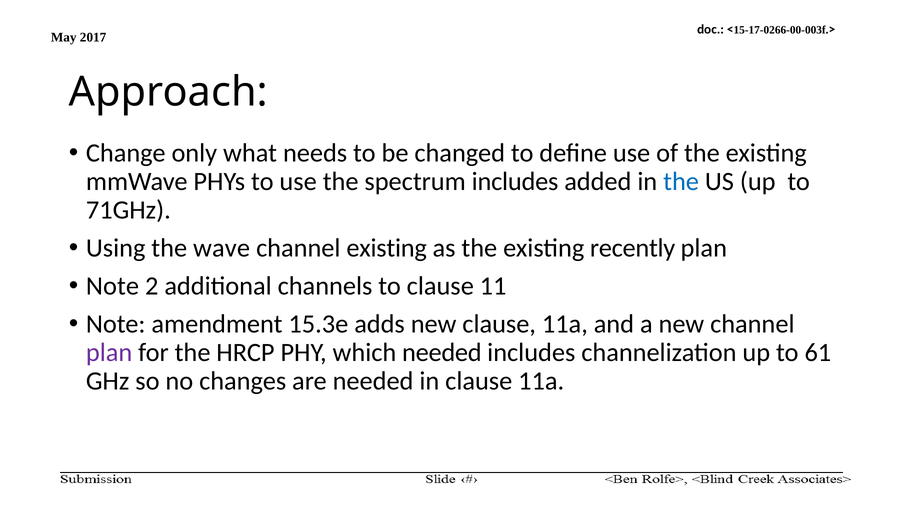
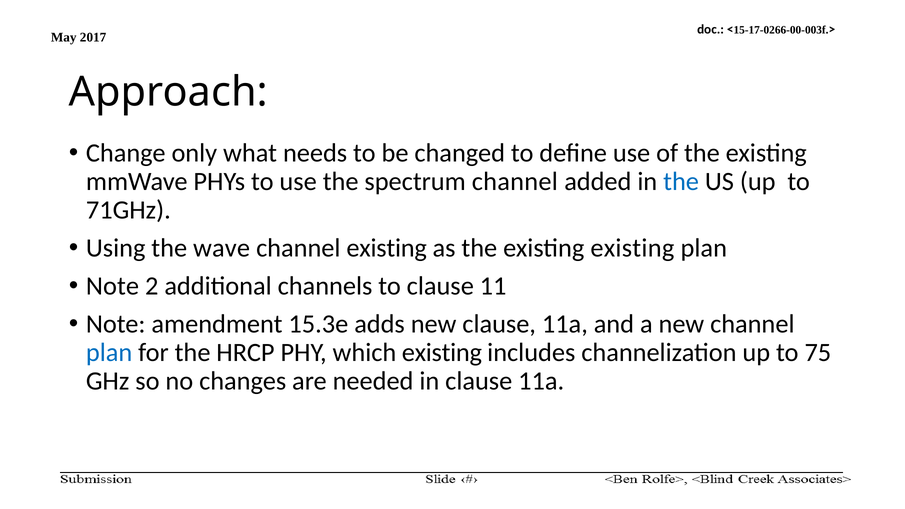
spectrum includes: includes -> channel (515, 182)
existing recently: recently -> existing (632, 248)
plan colour: purple -> blue (109, 352)
which needed: needed -> existing (442, 352)
61: 61 -> 75 (818, 352)
